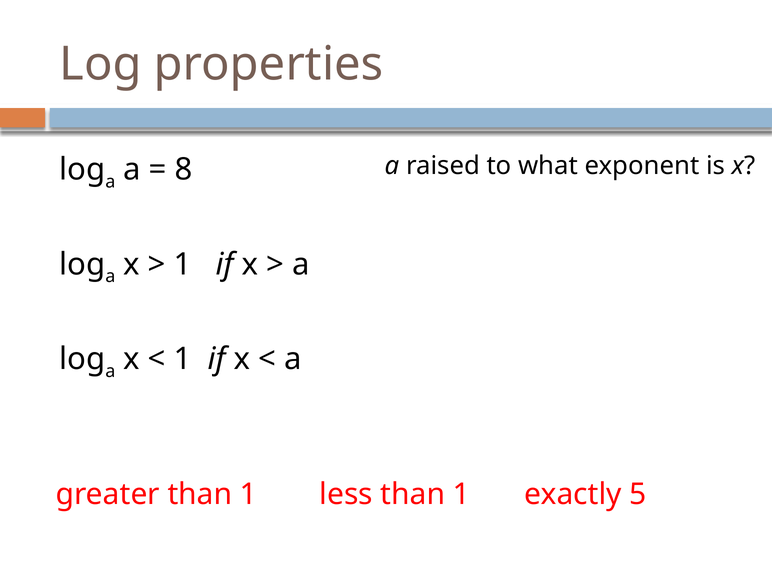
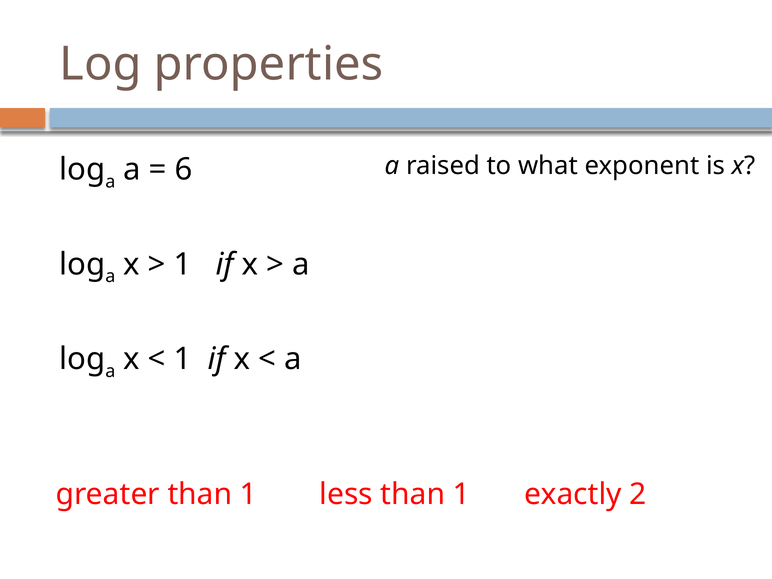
8: 8 -> 6 (184, 169)
5: 5 -> 2 (638, 494)
